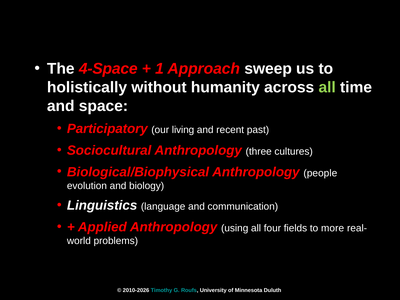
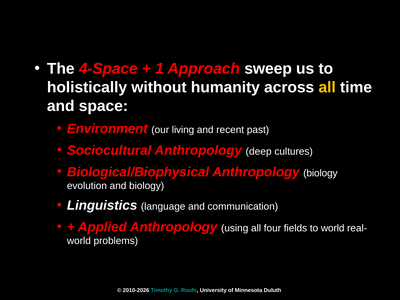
all colour: light green -> yellow (327, 87)
Participatory: Participatory -> Environment (107, 129)
three: three -> deep (259, 152)
Anthropology people: people -> biology (320, 173)
to more: more -> world (333, 228)
